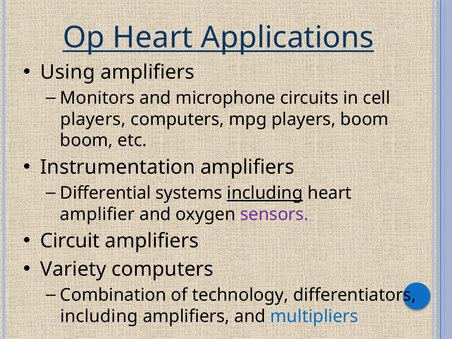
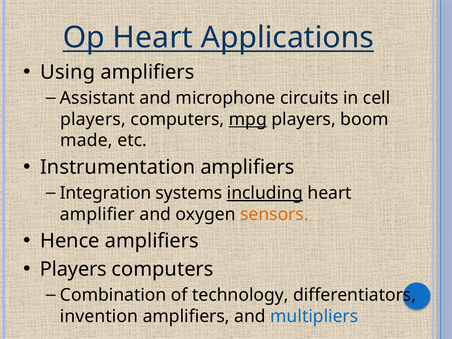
Monitors: Monitors -> Assistant (97, 98)
mpg underline: none -> present (248, 119)
boom: boom -> made (86, 140)
Differential: Differential -> Integration (106, 193)
sensors colour: purple -> orange (274, 214)
Circuit: Circuit -> Hence (70, 241)
Variety: Variety -> Players (73, 269)
including: including -> invention (99, 316)
